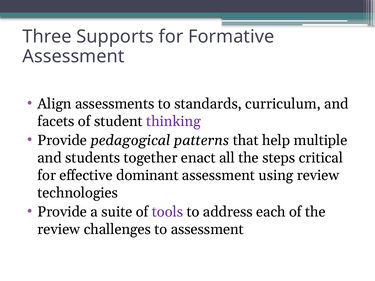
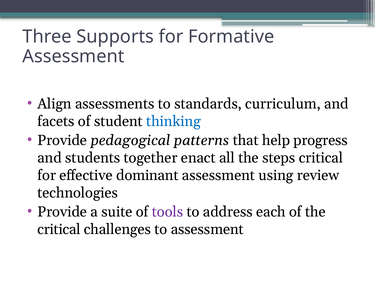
thinking colour: purple -> blue (173, 121)
multiple: multiple -> progress (321, 140)
review: review -> critical (59, 230)
